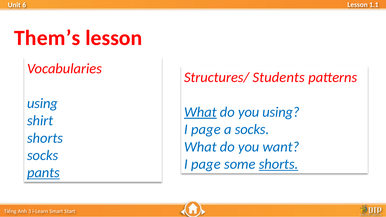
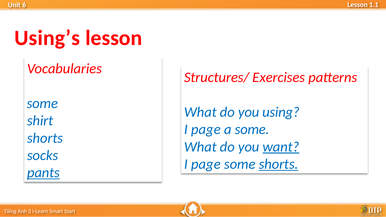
Them’s: Them’s -> Using’s (47, 38)
Students: Students -> Exercises (279, 77)
using: using -> some (42, 103)
What underline: present -> none (200, 112)
a socks: socks -> some (252, 129)
want underline: none -> present (281, 147)
